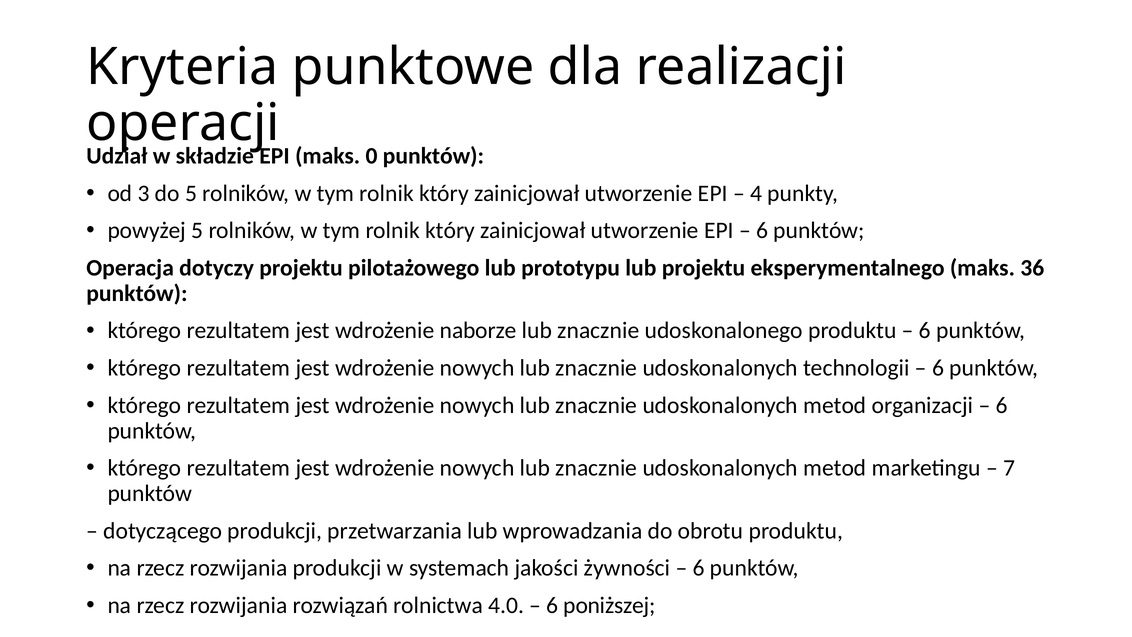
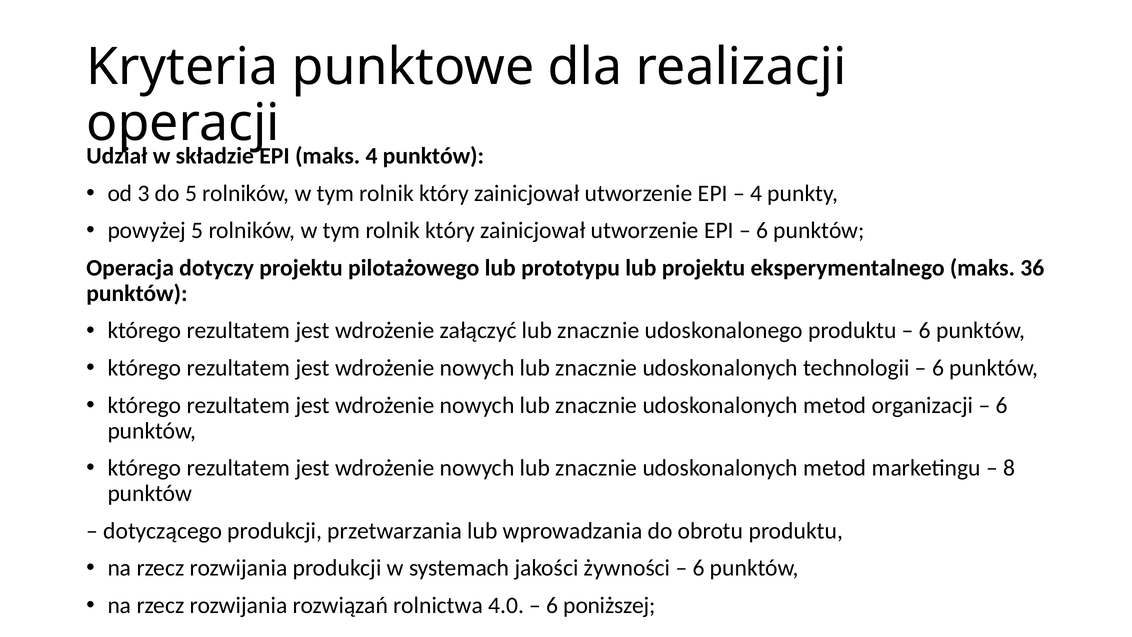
maks 0: 0 -> 4 (371, 156)
naborze: naborze -> załączyć (478, 331)
7: 7 -> 8 (1009, 468)
